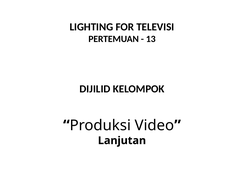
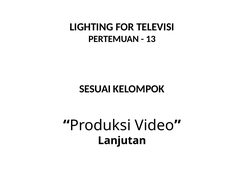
DIJILID: DIJILID -> SESUAI (95, 89)
